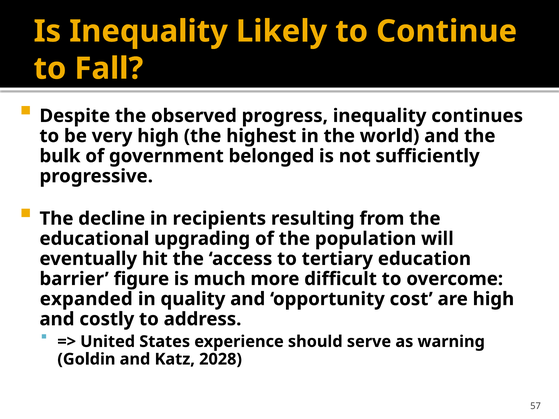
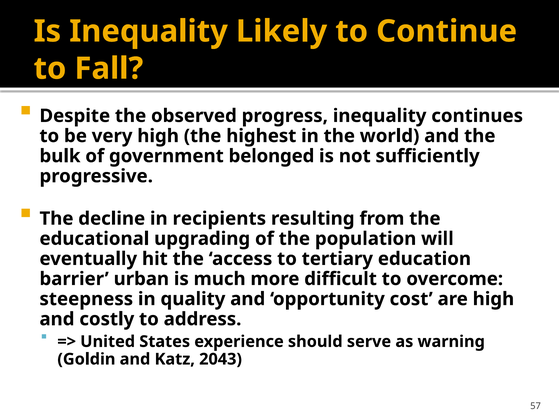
figure: figure -> urban (141, 279)
expanded: expanded -> steepness (86, 299)
2028: 2028 -> 2043 (221, 359)
